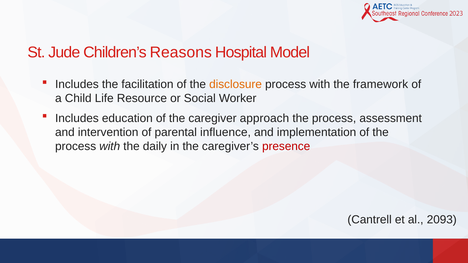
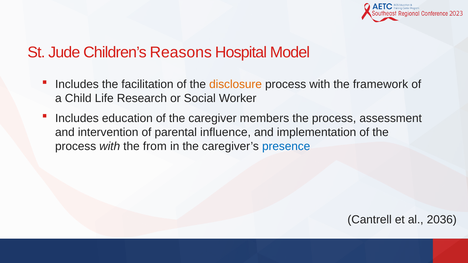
Resource: Resource -> Research (142, 99)
approach: approach -> members (264, 118)
daily: daily -> from (155, 147)
presence colour: red -> blue (286, 147)
2093: 2093 -> 2036 (442, 220)
